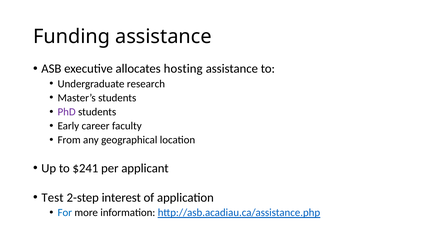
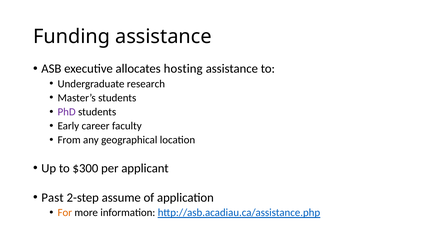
$241: $241 -> $300 (85, 168)
Test: Test -> Past (53, 197)
interest: interest -> assume (121, 197)
For colour: blue -> orange (65, 212)
